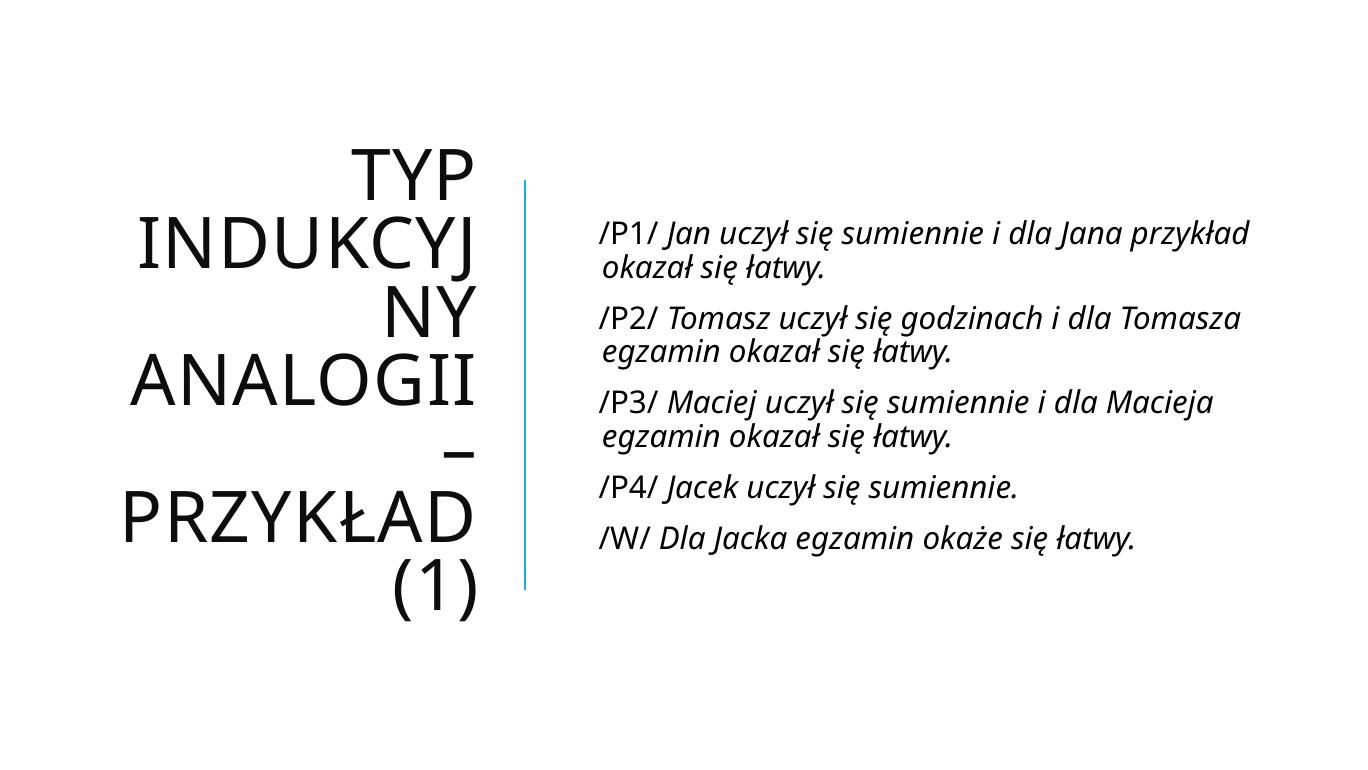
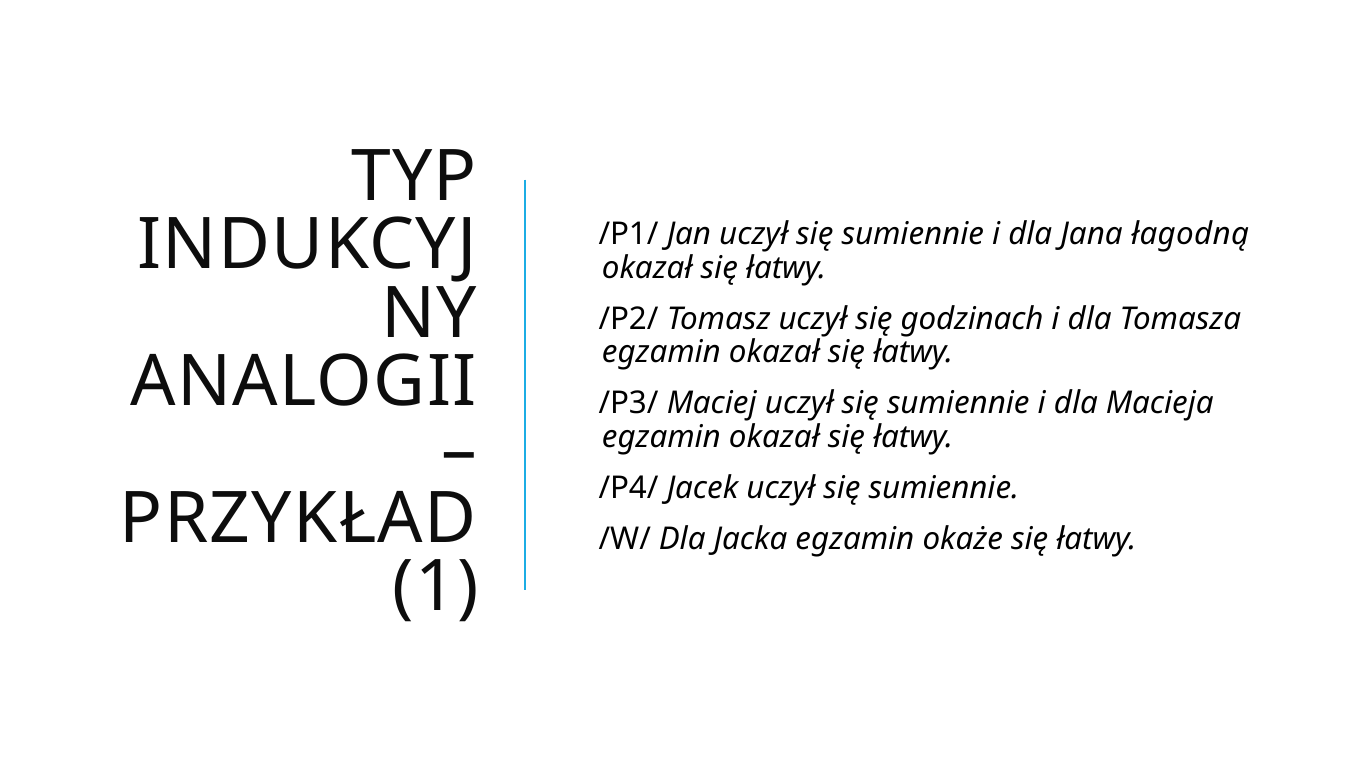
Jana przykład: przykład -> łagodną (1190, 234)
